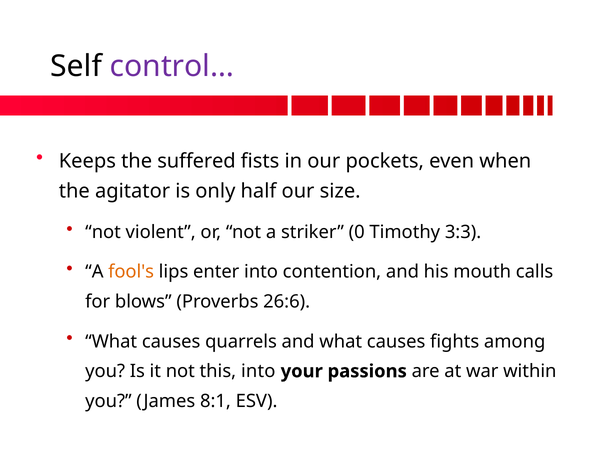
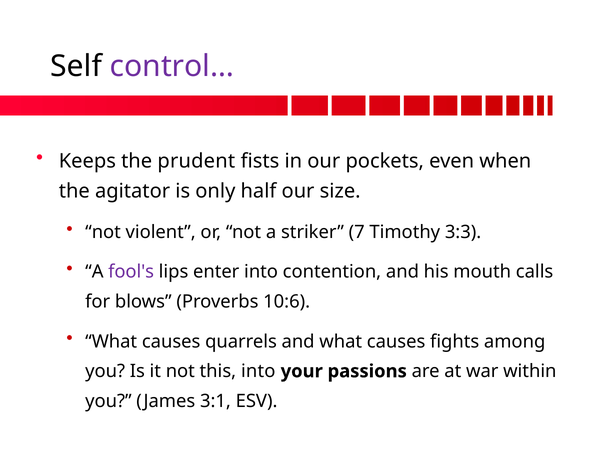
suffered: suffered -> prudent (196, 161)
0: 0 -> 7 (357, 232)
fool's colour: orange -> purple (131, 272)
26:6: 26:6 -> 10:6 (287, 302)
8:1: 8:1 -> 3:1 (215, 401)
